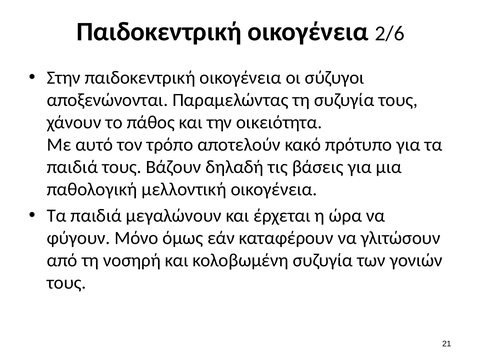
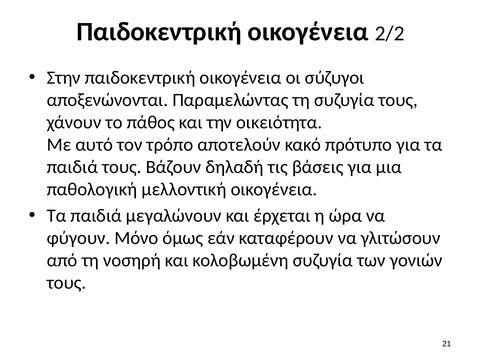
2/6: 2/6 -> 2/2 (390, 34)
